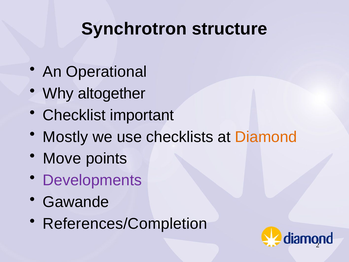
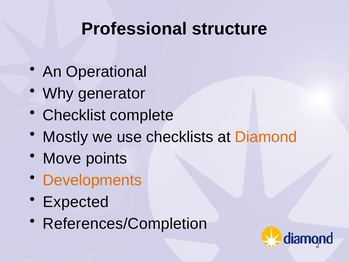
Synchrotron: Synchrotron -> Professional (134, 29)
altogether: altogether -> generator (112, 93)
important: important -> complete (142, 115)
Developments colour: purple -> orange (92, 180)
Gawande: Gawande -> Expected (76, 202)
